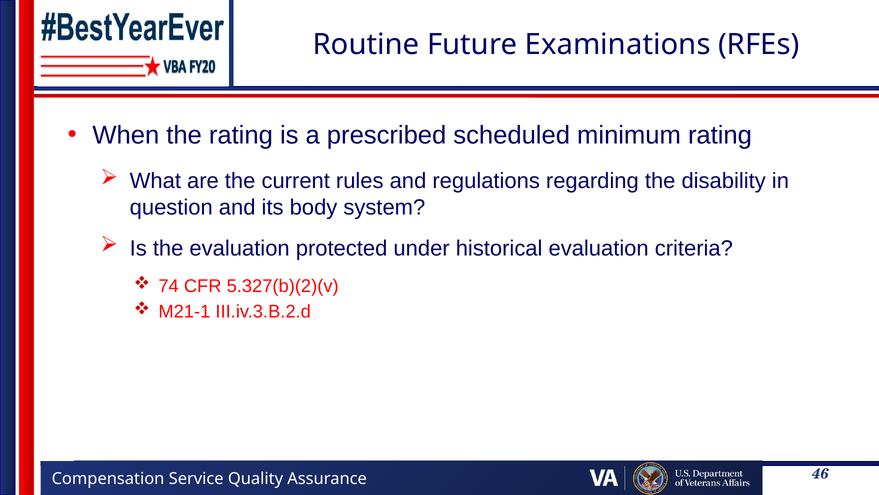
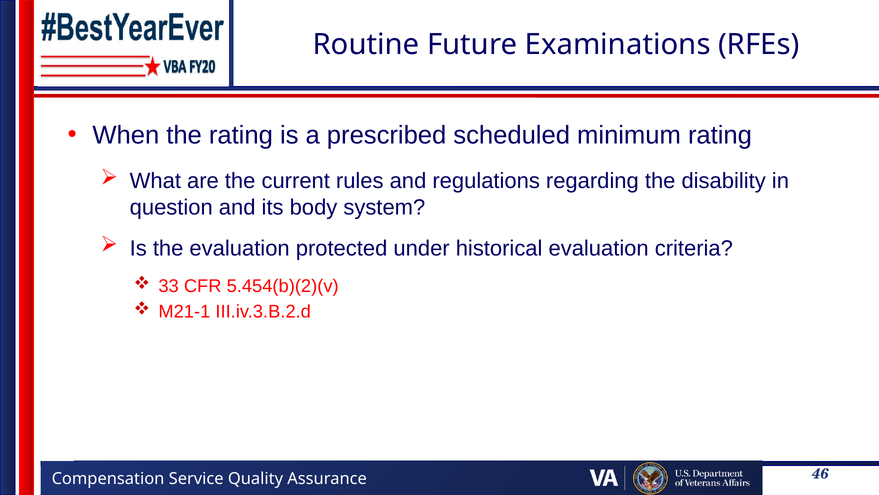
74: 74 -> 33 (169, 286)
5.327(b)(2)(v: 5.327(b)(2)(v -> 5.454(b)(2)(v (283, 286)
